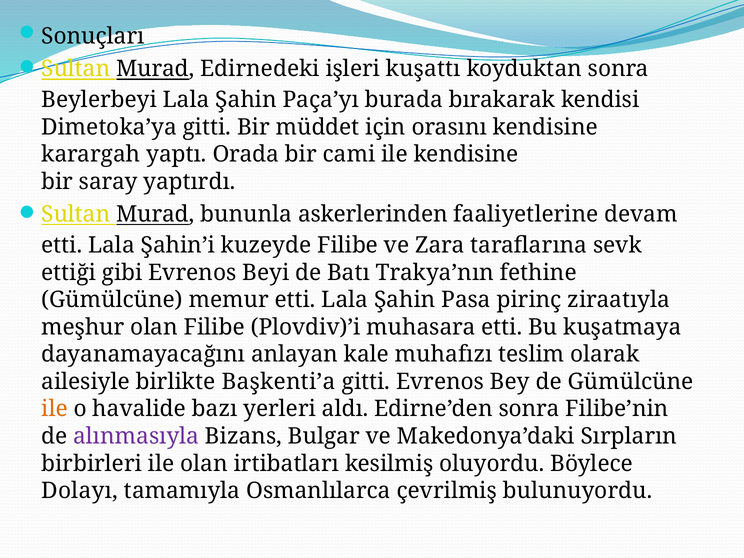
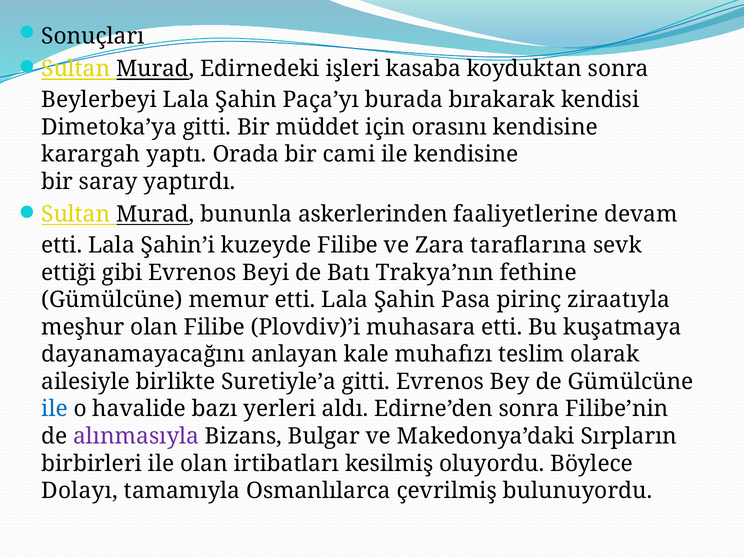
kuşattı: kuşattı -> kasaba (423, 69)
Başkenti’a: Başkenti’a -> Suretiyle’a (279, 382)
ile colour: orange -> blue (54, 409)
